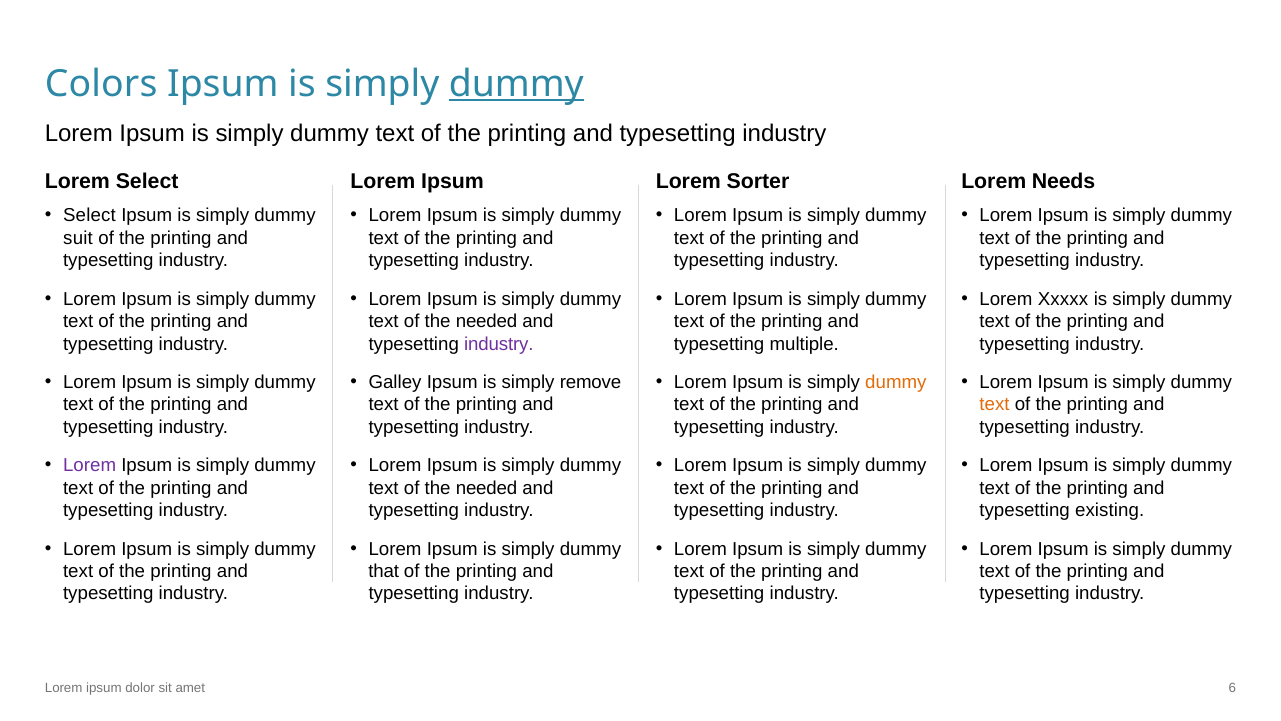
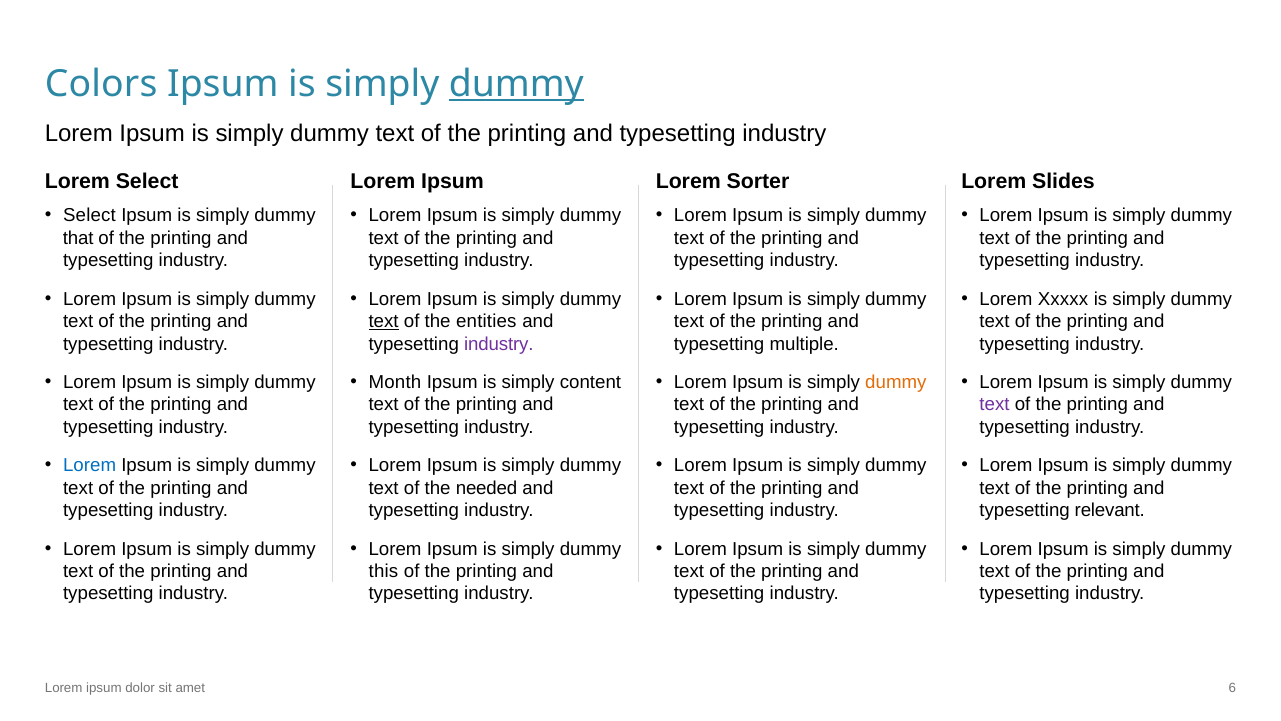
Needs: Needs -> Slides (1063, 181)
suit: suit -> that (78, 238)
text underline: none -> present (384, 321)
needed: needed -> entities (486, 321)
Galley: Galley -> Month (395, 382)
remove: remove -> content (590, 382)
text colour: orange -> purple (995, 404)
Lorem colour: purple -> blue (90, 465)
existing: existing -> relevant (1110, 510)
that: that -> this (384, 571)
